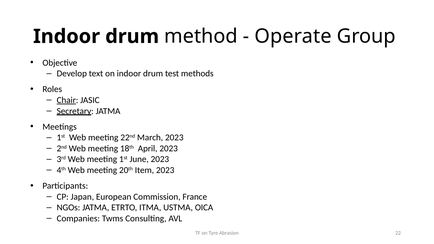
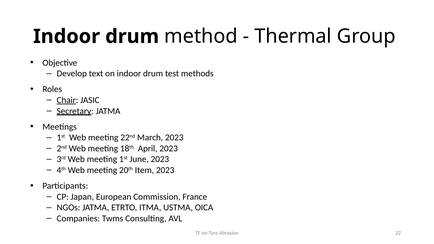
Operate: Operate -> Thermal (293, 36)
